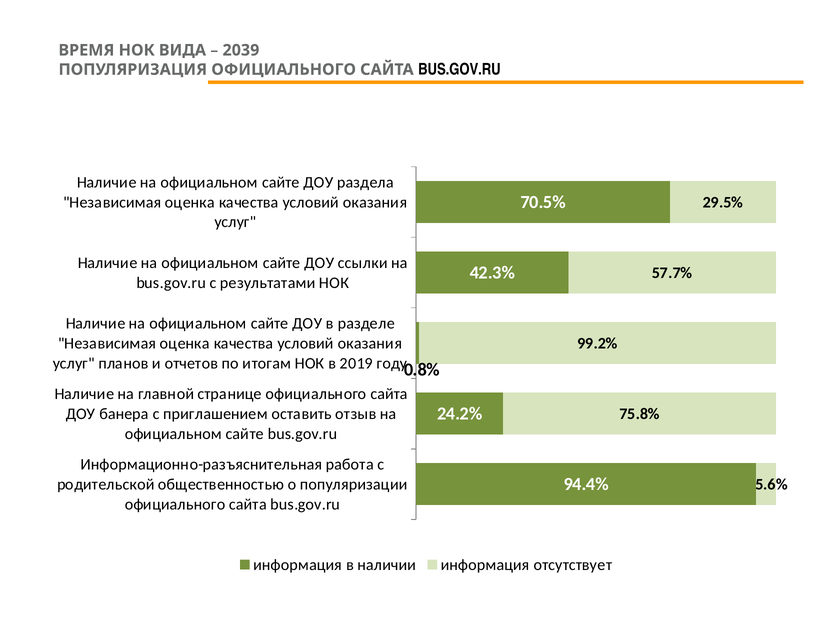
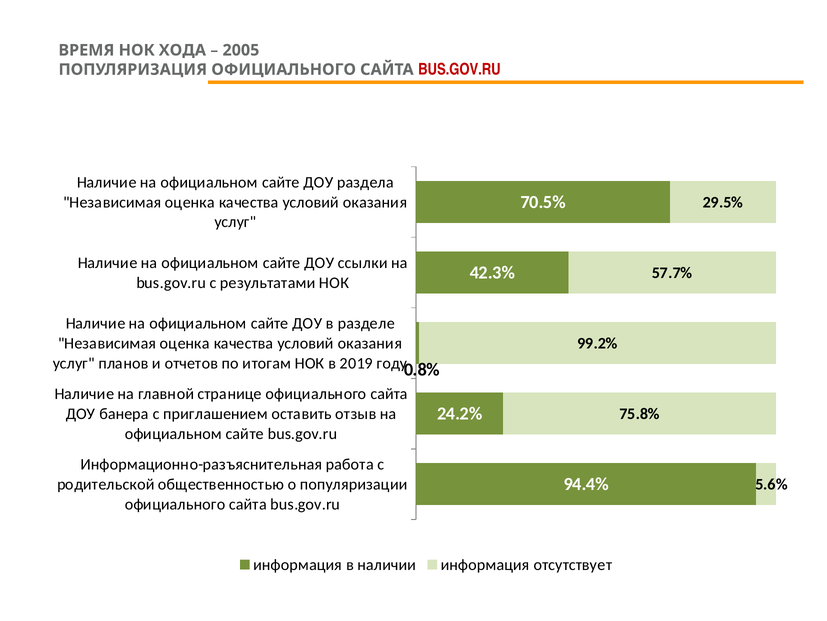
ВИДА: ВИДА -> ХОДА (182, 50)
2039: 2039 -> 2005 (241, 50)
BUS.GOV.RU colour: black -> red (459, 69)
